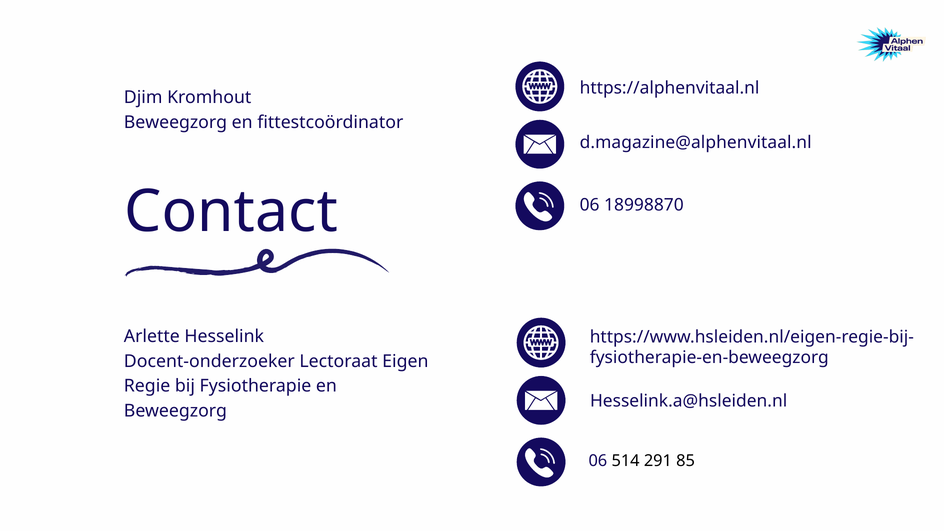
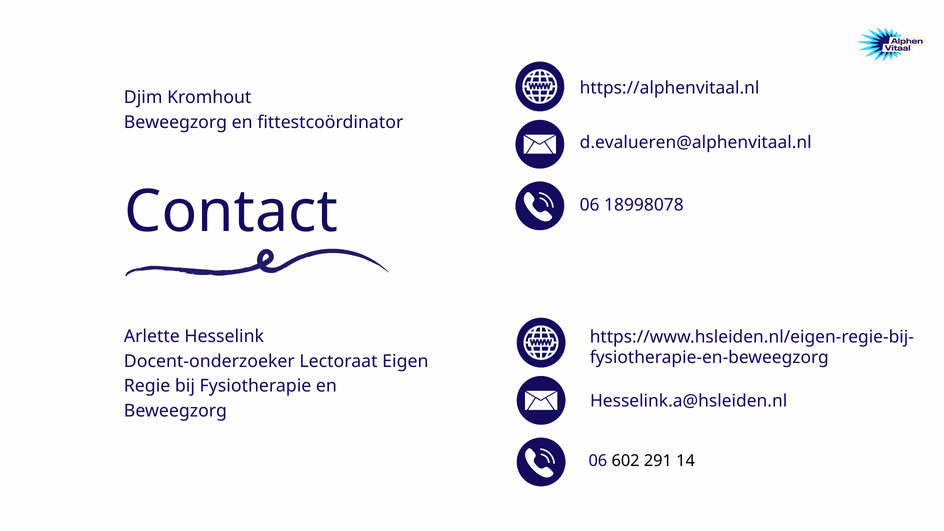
d.magazine@alphenvitaal.nl: d.magazine@alphenvitaal.nl -> d.evalueren@alphenvitaal.nl (696, 143)
18998870: 18998870 -> 18998078 (644, 205)
514: 514 -> 602 (626, 461)
85: 85 -> 14 (686, 461)
